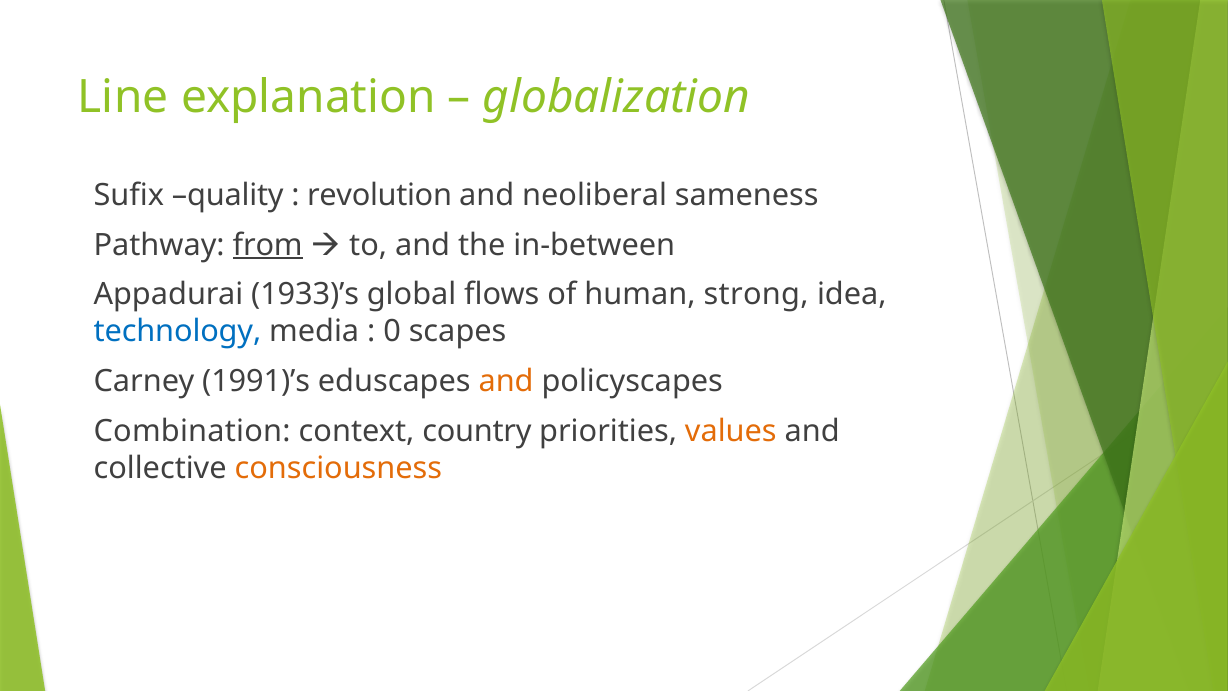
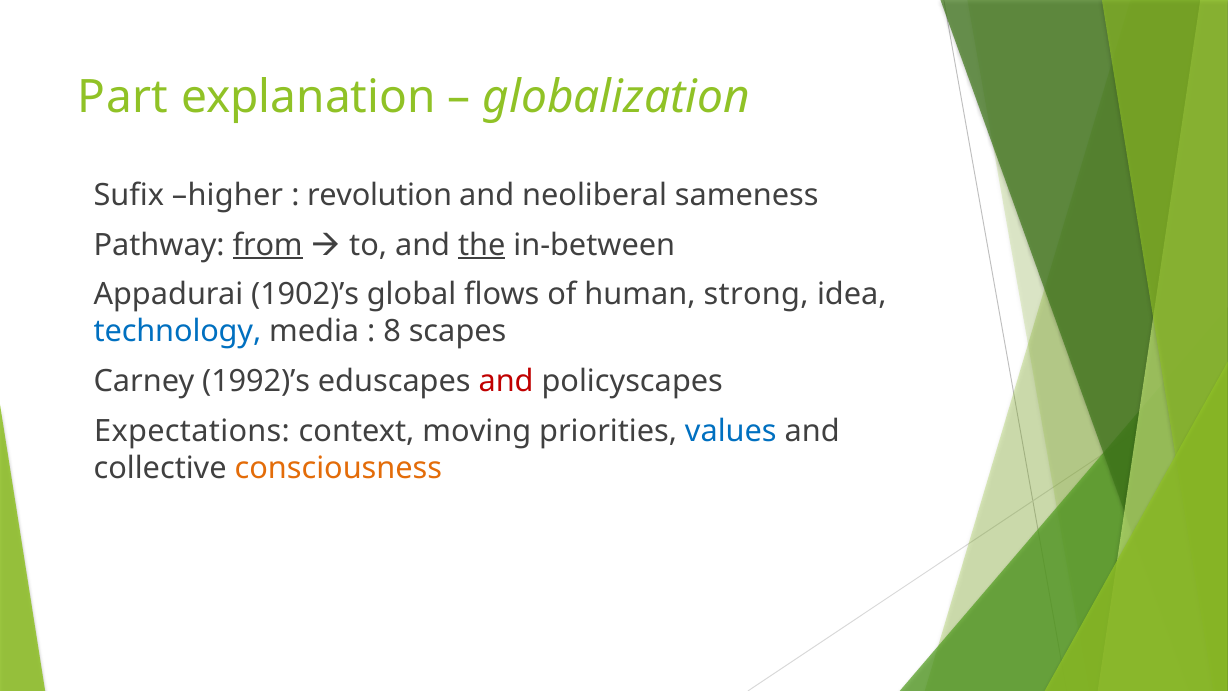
Line: Line -> Part (123, 97)
quality: quality -> higher (228, 195)
the underline: none -> present (482, 245)
1933)’s: 1933)’s -> 1902)’s (305, 295)
0: 0 -> 8 (392, 332)
1991)’s: 1991)’s -> 1992)’s (256, 381)
and colour: orange -> red (506, 381)
Combination: Combination -> Expectations (192, 431)
country: country -> moving (477, 431)
values colour: orange -> blue (731, 431)
